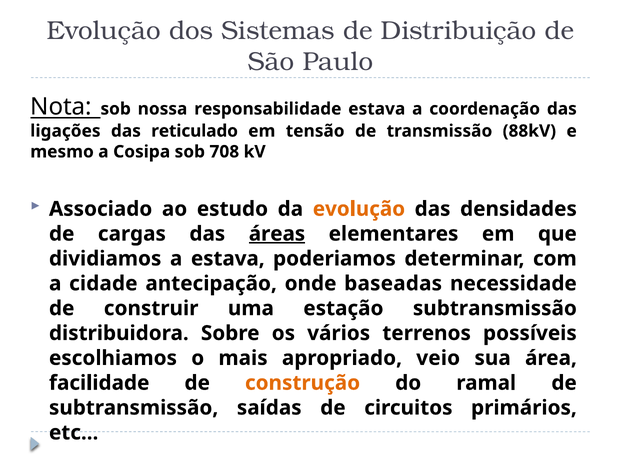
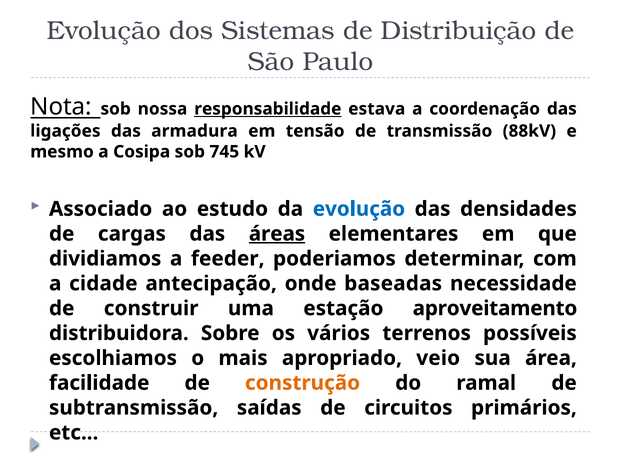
responsabilidade underline: none -> present (268, 109)
reticulado: reticulado -> armadura (194, 131)
708: 708 -> 745 (224, 152)
evolução colour: orange -> blue (359, 209)
a estava: estava -> feeder (228, 259)
estação subtransmissão: subtransmissão -> aproveitamento (495, 308)
